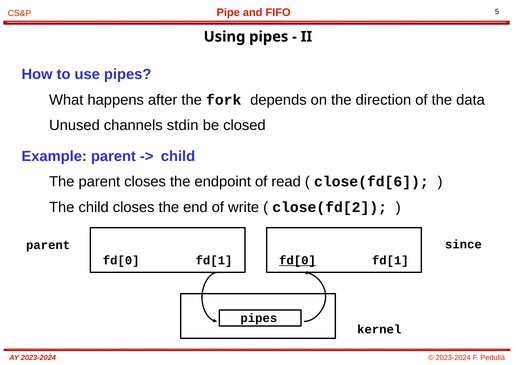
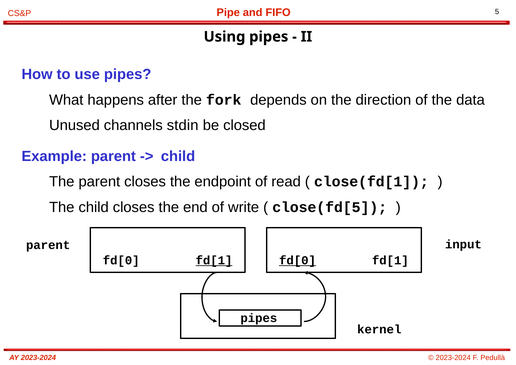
close(fd[6: close(fd[6 -> close(fd[1 (371, 182)
close(fd[2: close(fd[2 -> close(fd[5 (330, 207)
since: since -> input (463, 244)
fd[1 underline: none -> present (214, 260)
